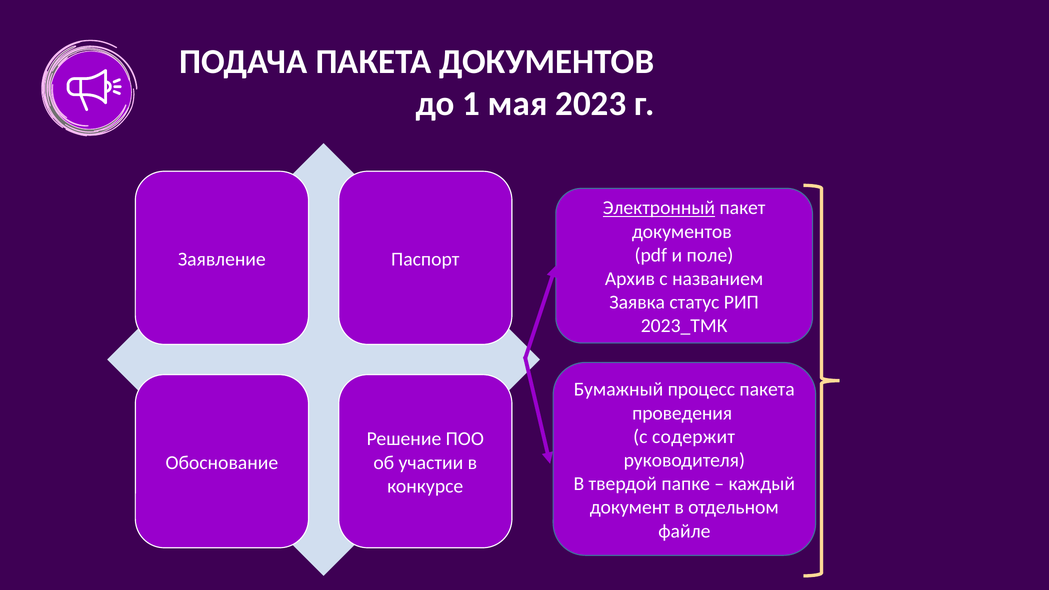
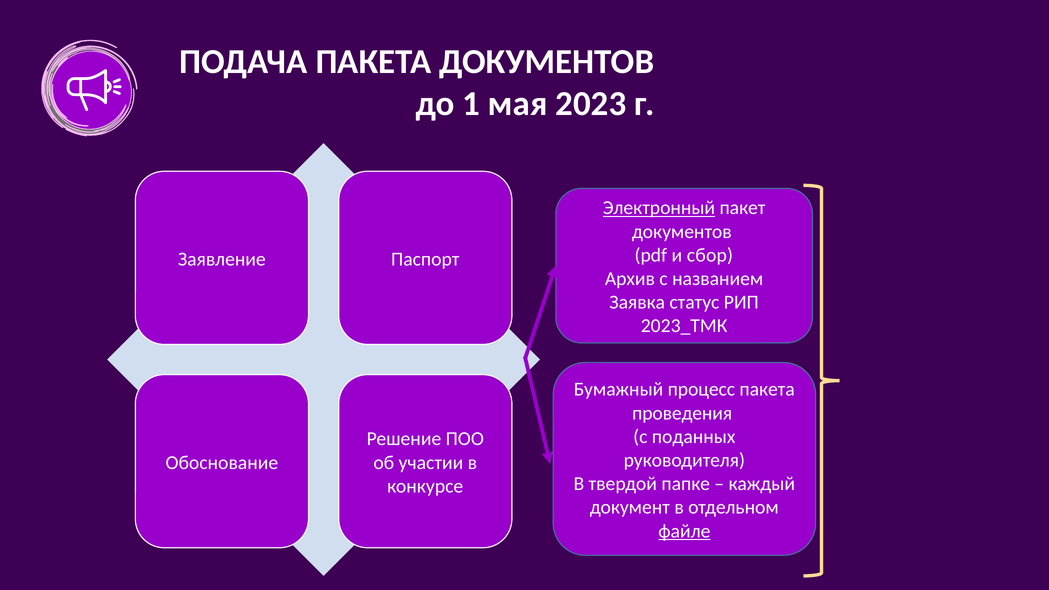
поле: поле -> сбор (710, 255)
содержит: содержит -> поданных (694, 437)
файле underline: none -> present (684, 531)
